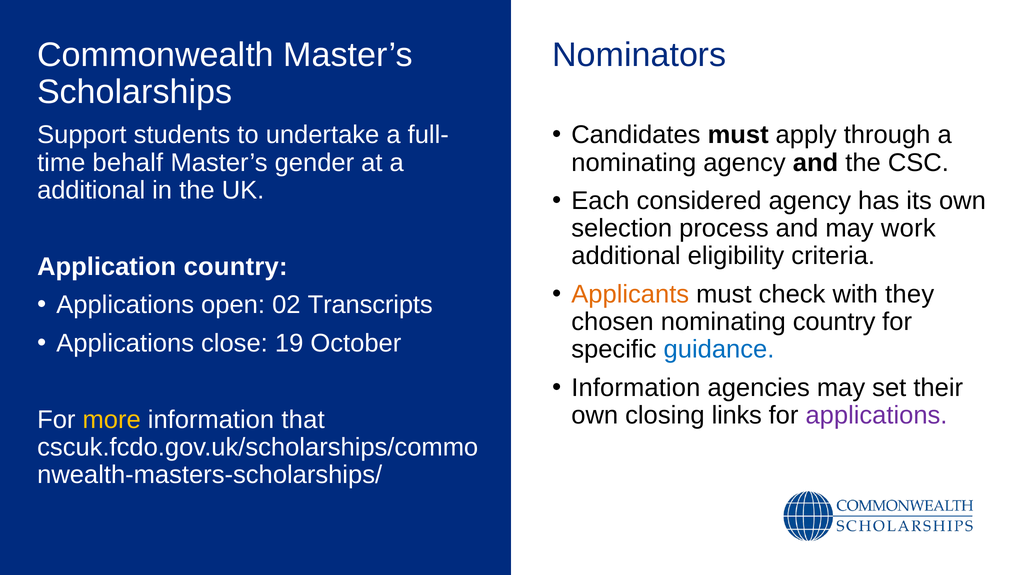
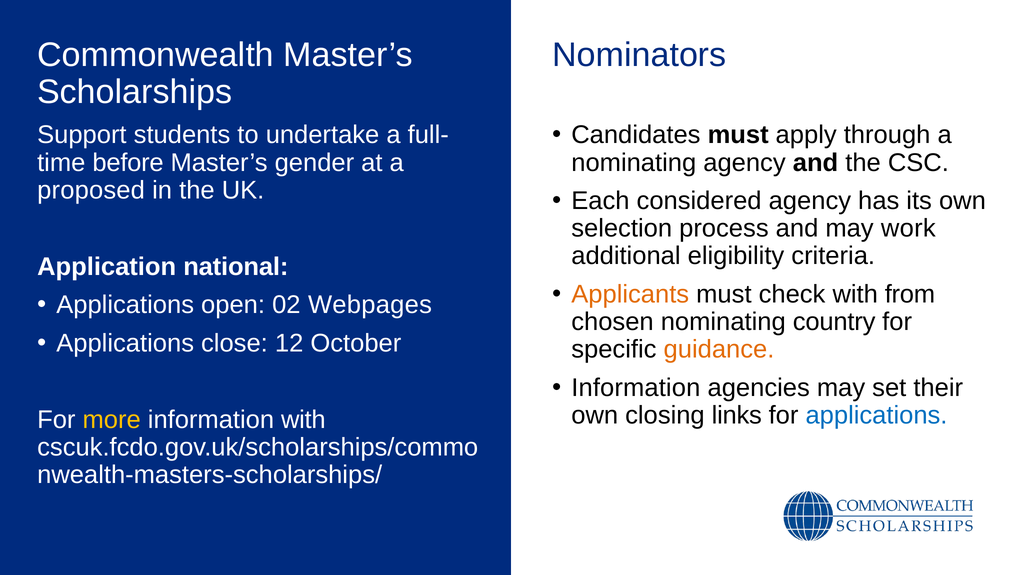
behalf: behalf -> before (128, 163)
additional: additional -> proposed (91, 190)
Application country: country -> national (236, 267)
they: they -> from (910, 294)
Transcripts: Transcripts -> Webpages (370, 305)
19: 19 -> 12 (289, 343)
guidance colour: blue -> orange (719, 349)
applications colour: purple -> blue (876, 415)
information that: that -> with (303, 420)
